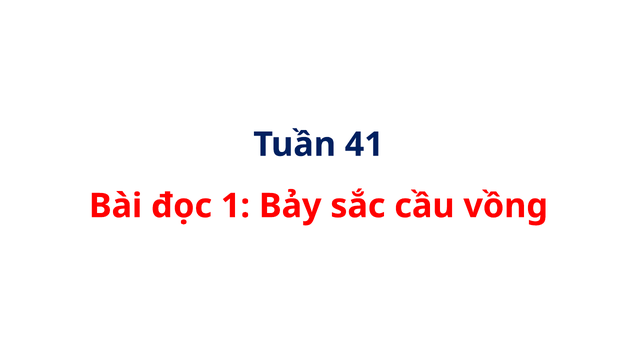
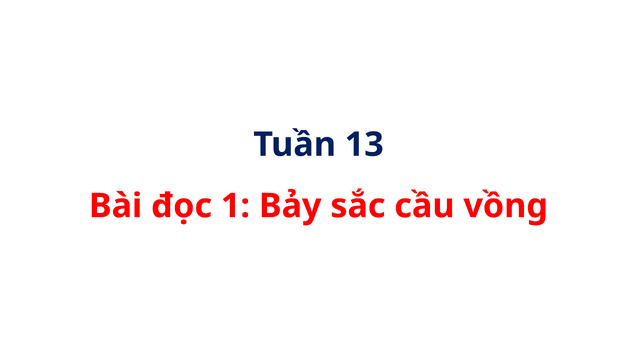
41: 41 -> 13 (364, 145)
